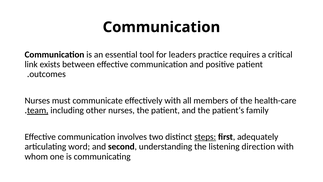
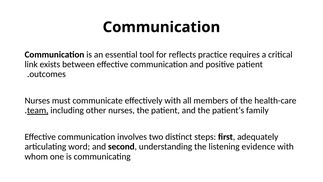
leaders: leaders -> reflects (182, 54)
steps underline: present -> none (205, 137)
direction: direction -> evidence (258, 146)
